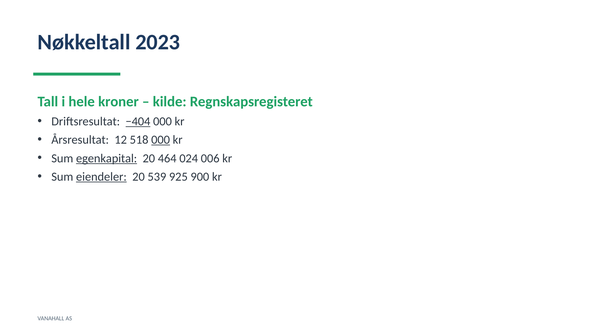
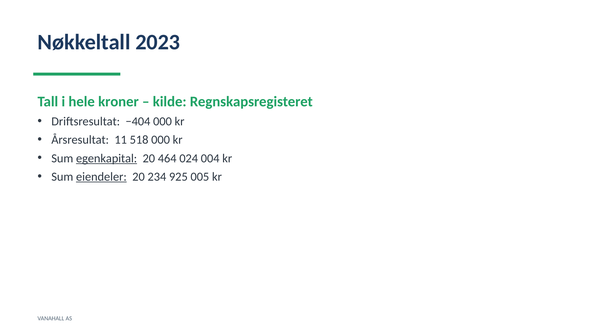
−404 underline: present -> none (138, 121)
12: 12 -> 11 (121, 140)
000 underline: present -> none (161, 140)
006: 006 -> 004 (210, 158)
539: 539 -> 234 (157, 177)
900: 900 -> 005 (200, 177)
